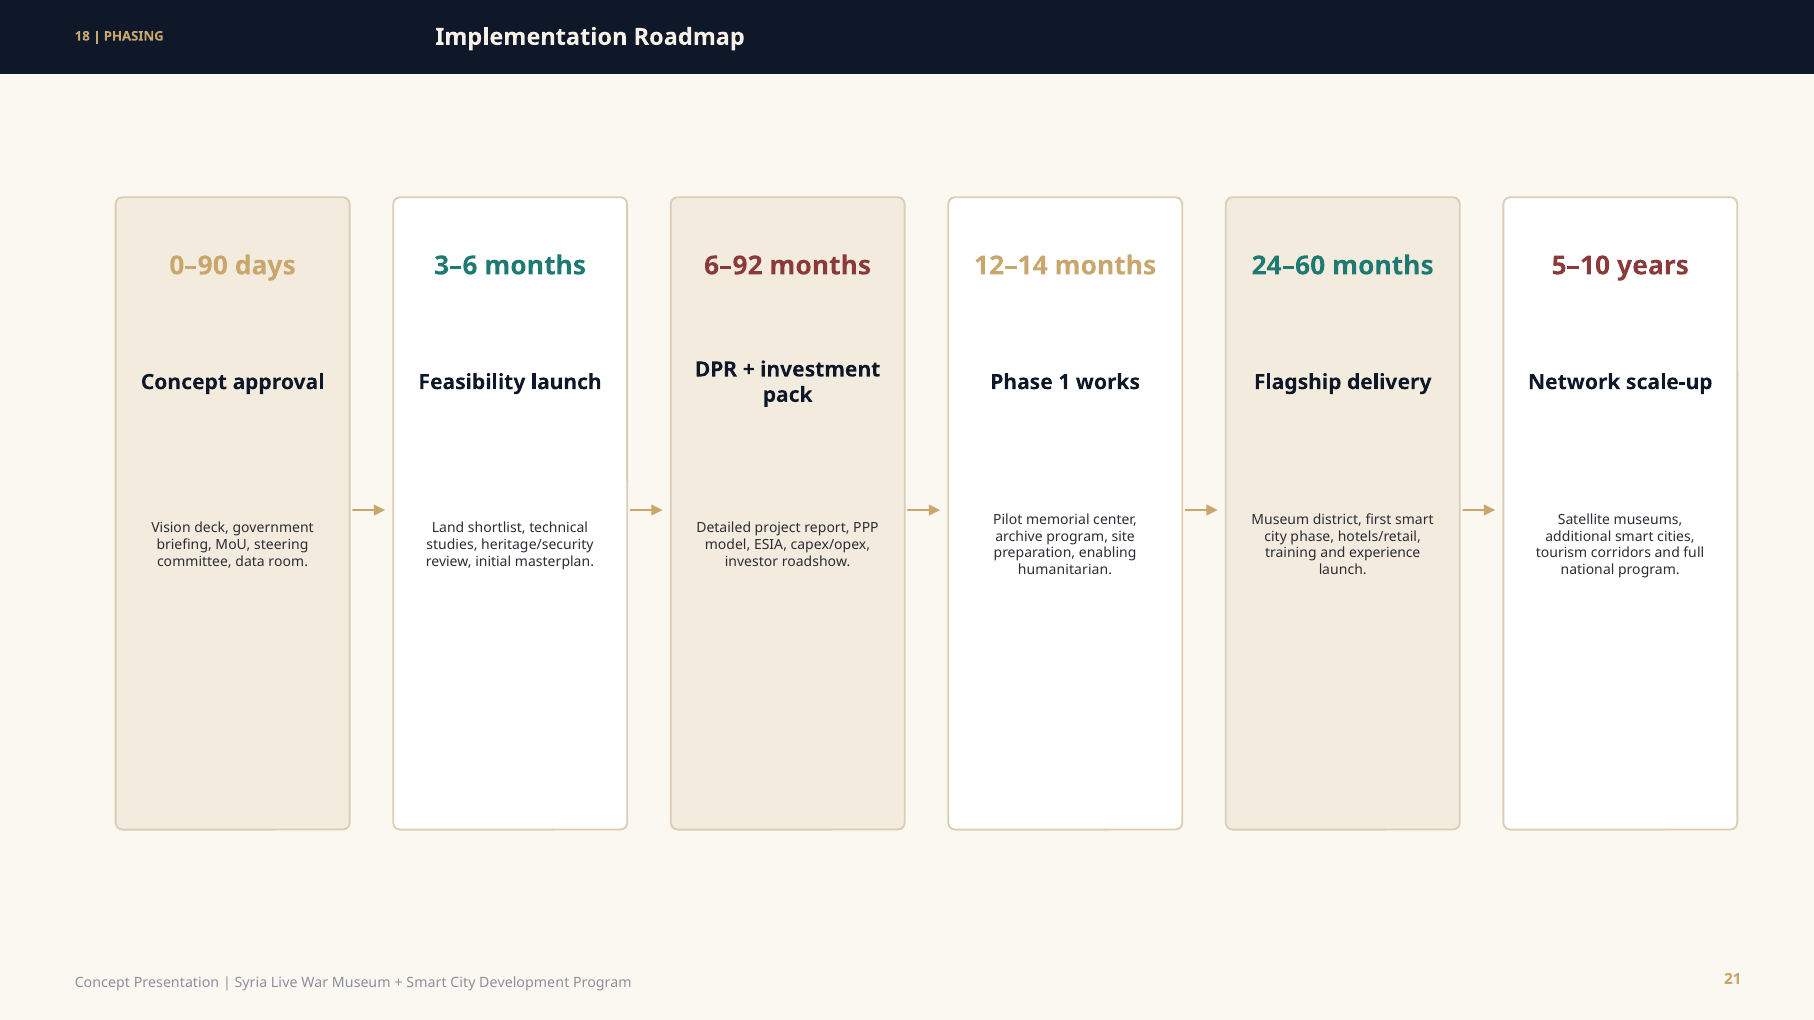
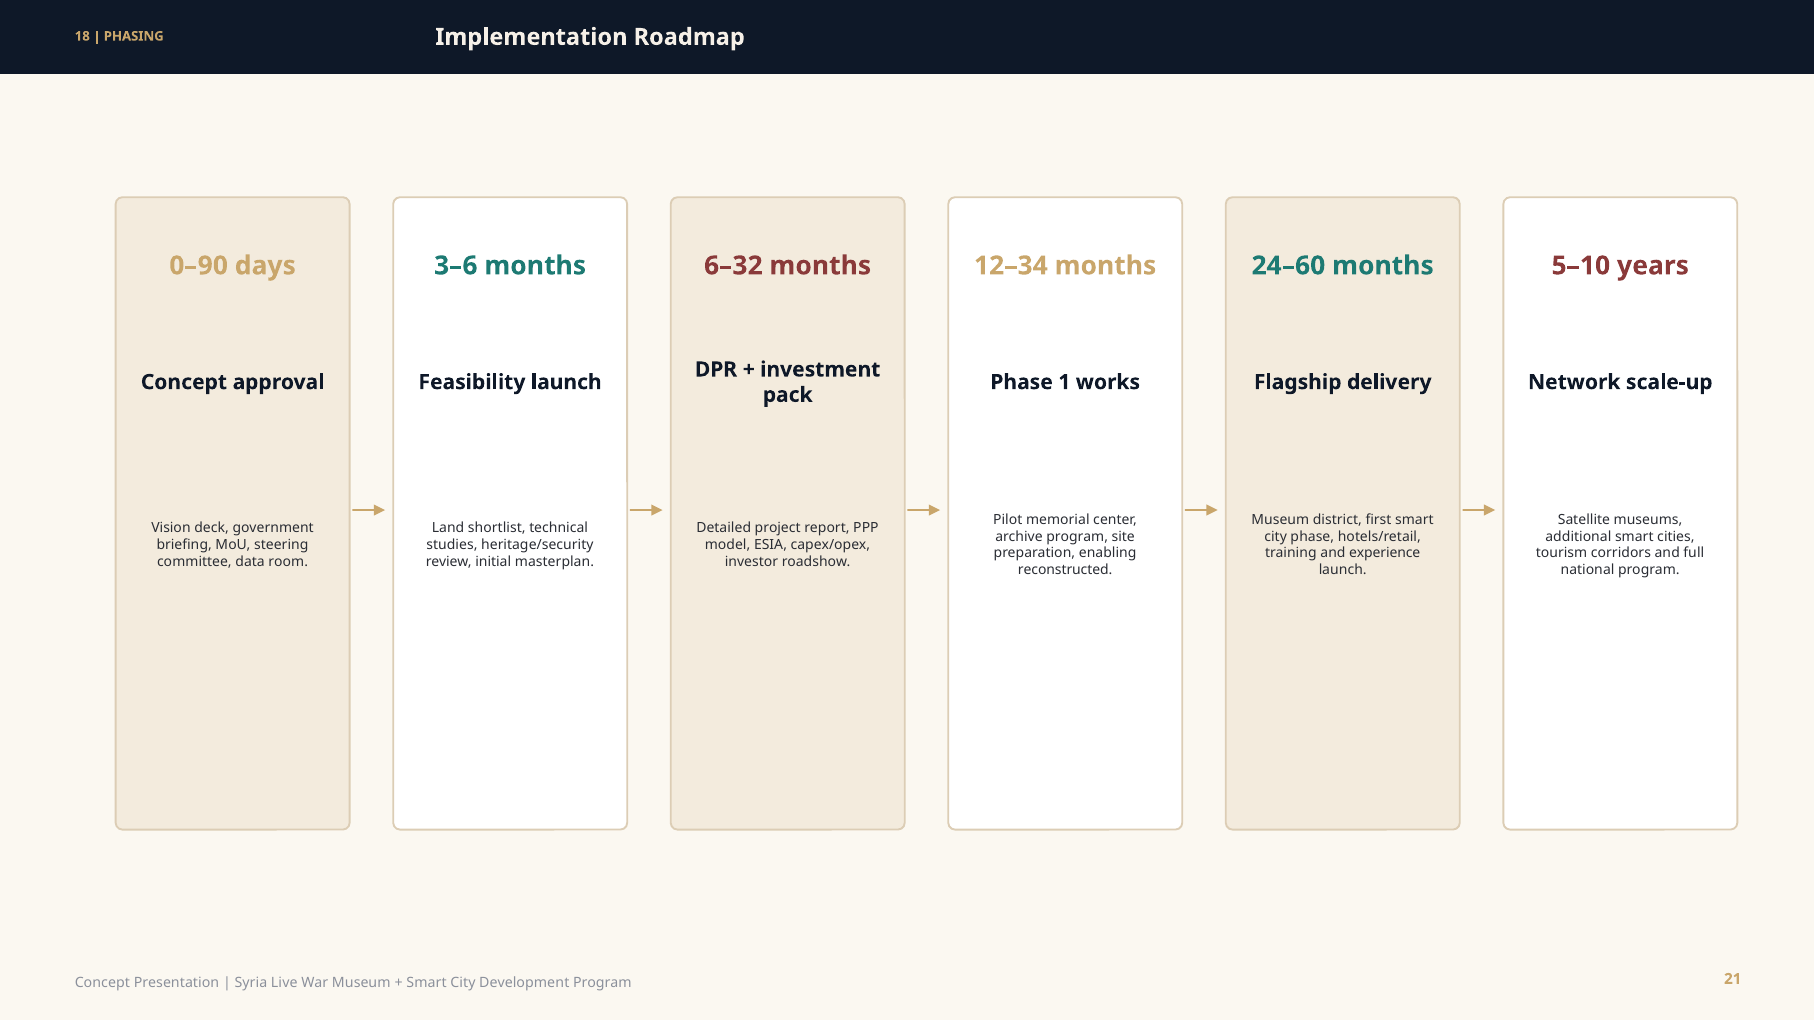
6–92: 6–92 -> 6–32 (733, 266)
12–14: 12–14 -> 12–34 (1011, 266)
humanitarian: humanitarian -> reconstructed (1065, 570)
